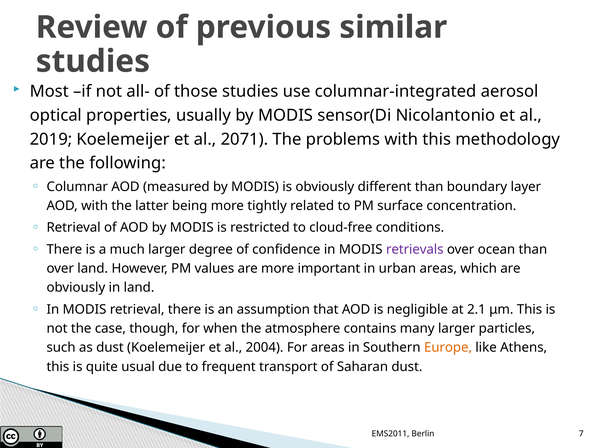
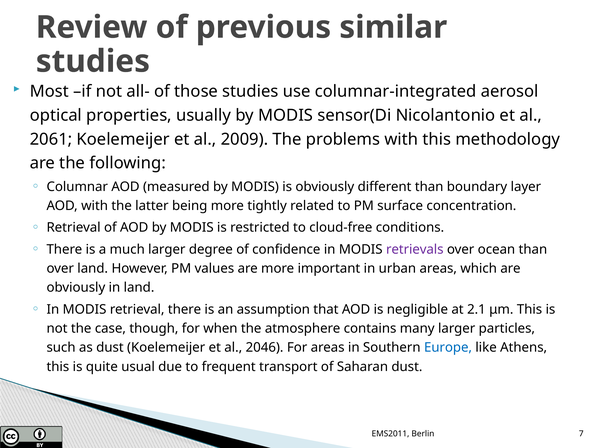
2019: 2019 -> 2061 (51, 139)
2071: 2071 -> 2009 (245, 139)
2004: 2004 -> 2046 (265, 348)
Europe colour: orange -> blue (448, 348)
